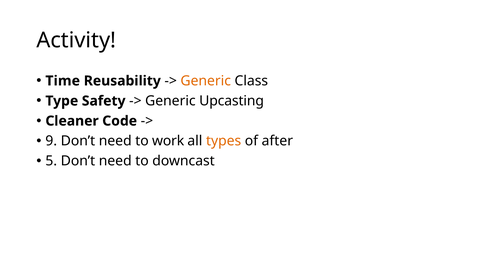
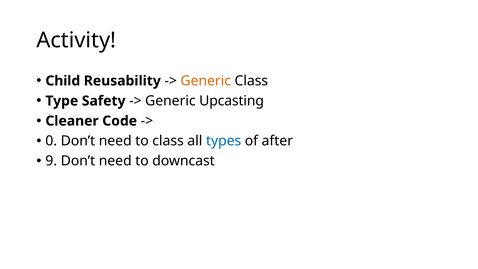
Time: Time -> Child (63, 81)
9: 9 -> 0 (51, 141)
to work: work -> class (168, 141)
types colour: orange -> blue (224, 141)
5: 5 -> 9 (51, 161)
